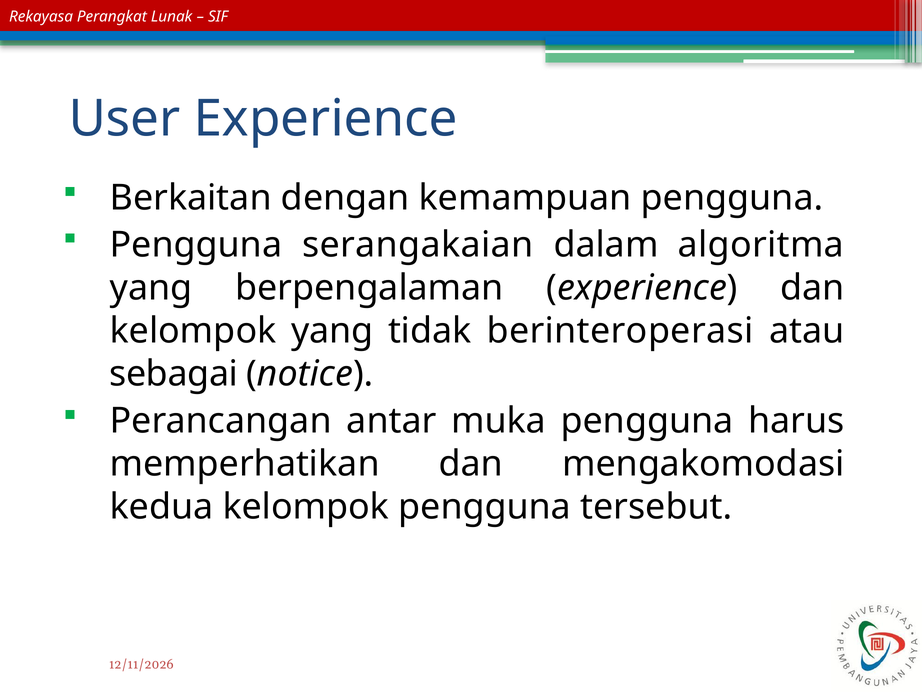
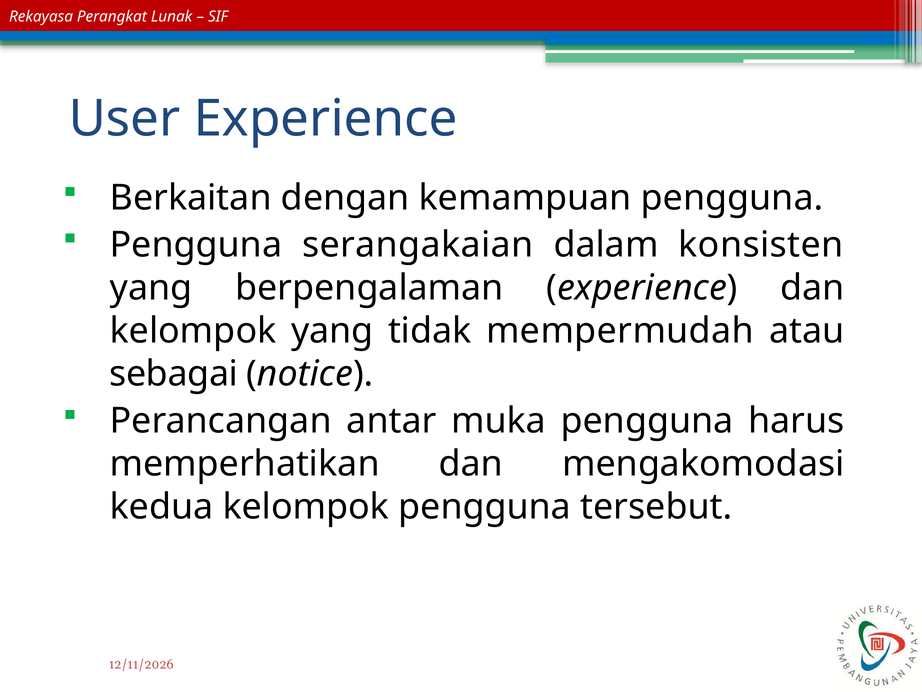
algoritma: algoritma -> konsisten (761, 245)
berinteroperasi: berinteroperasi -> mempermudah (620, 331)
